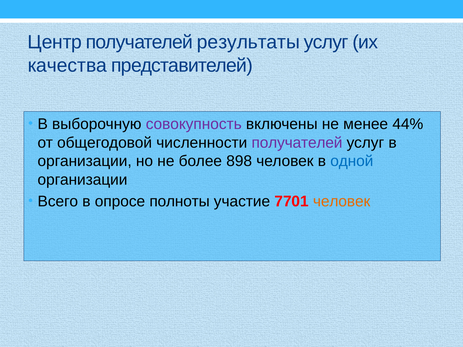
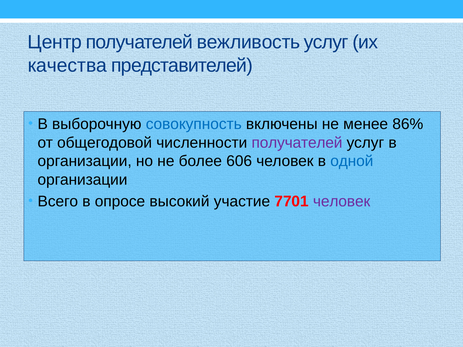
результаты: результаты -> вежливость (249, 42)
совокупность colour: purple -> blue (194, 124)
44%: 44% -> 86% (408, 124)
898: 898 -> 606 (239, 161)
полноты: полноты -> высокий (179, 201)
человек colour: orange -> purple (342, 201)
